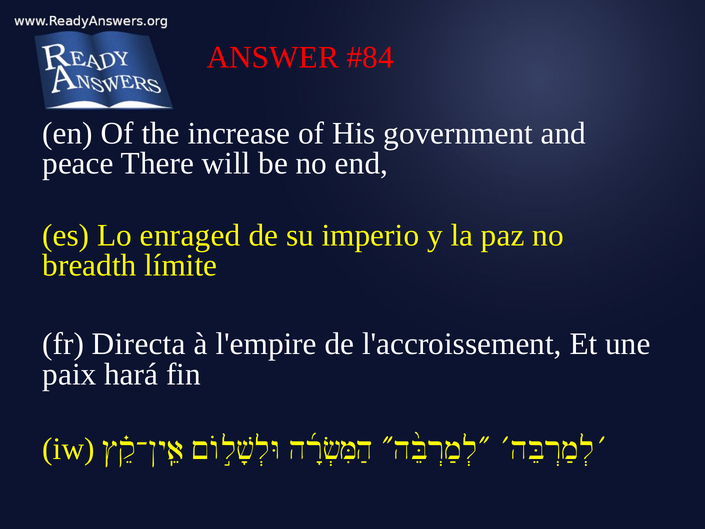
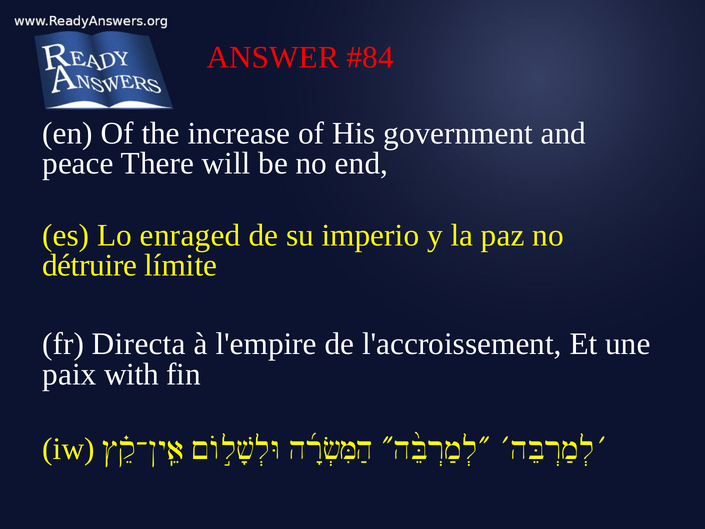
breadth: breadth -> détruire (90, 265)
hará: hará -> with (131, 374)
